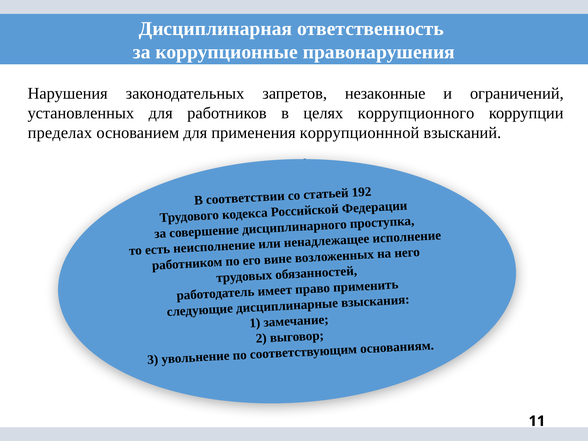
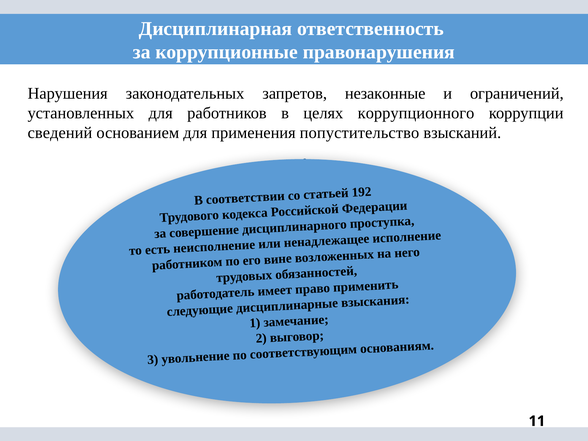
пределах: пределах -> сведений (60, 133)
коррупционнной: коррупционнной -> попустительство (359, 133)
